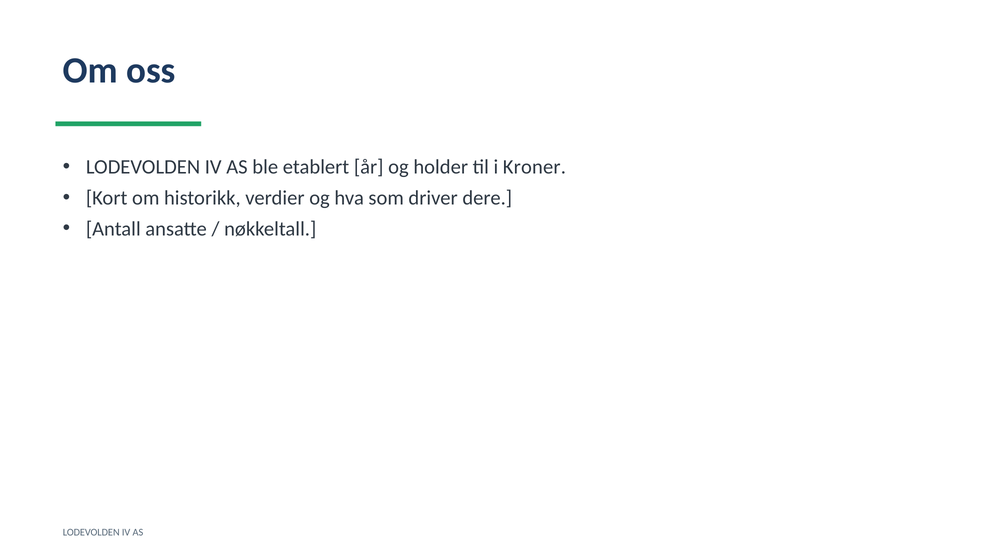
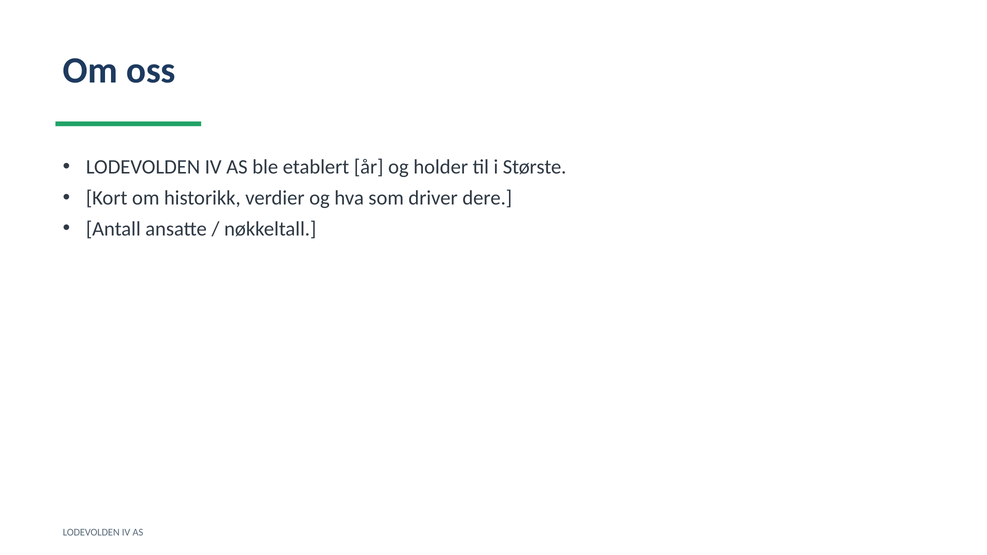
Kroner: Kroner -> Største (535, 167)
